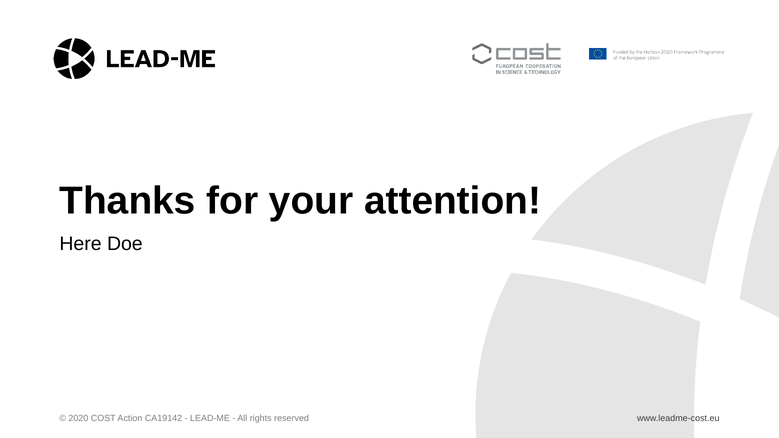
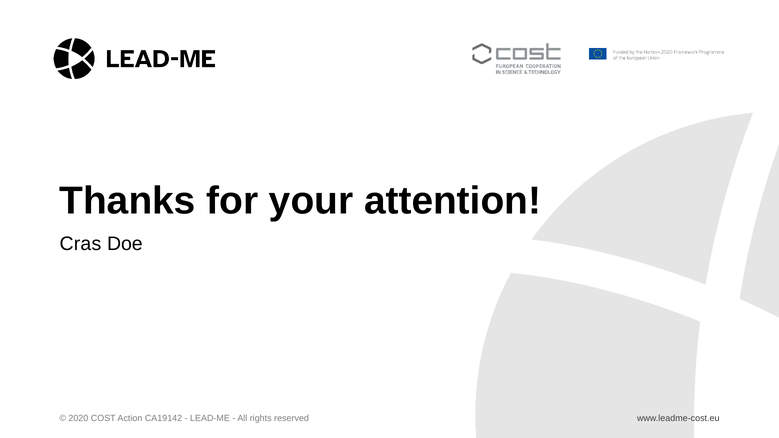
Here: Here -> Cras (80, 244)
